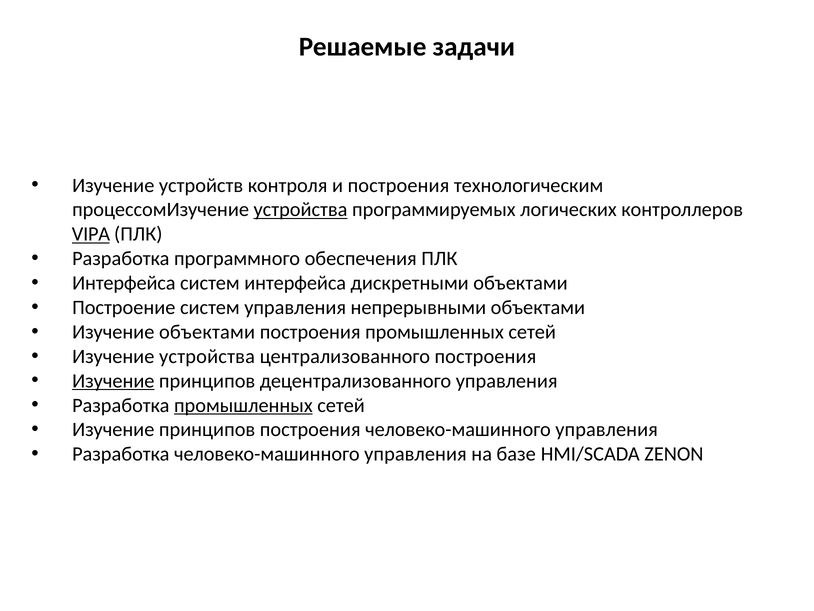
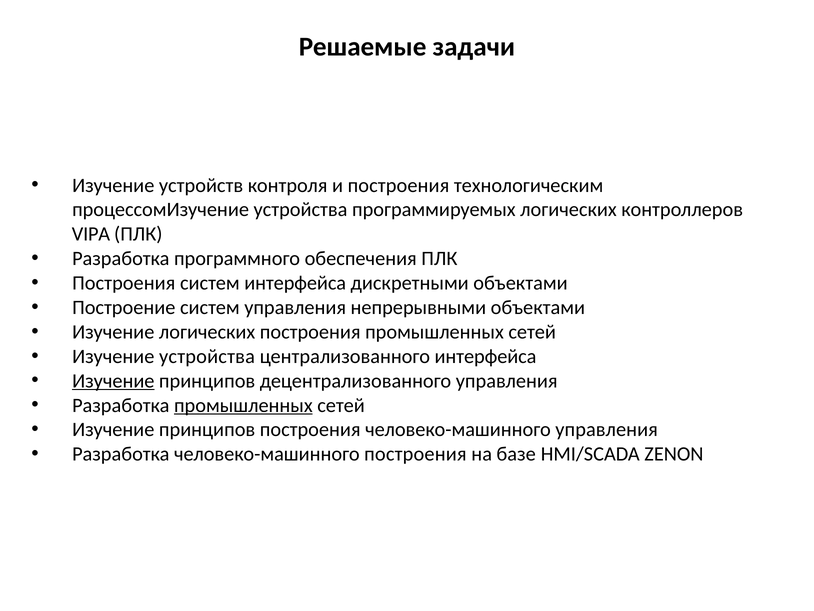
устройства underline: present -> none (300, 210)
VIPA underline: present -> none (91, 234)
Интерфейса: Интерфейса -> Построения (124, 283)
Изучение объектами: объектами -> логических (207, 332)
централизованного построения: построения -> интерфейса (486, 356)
Разработка человеко-машинного управления: управления -> построения (415, 454)
